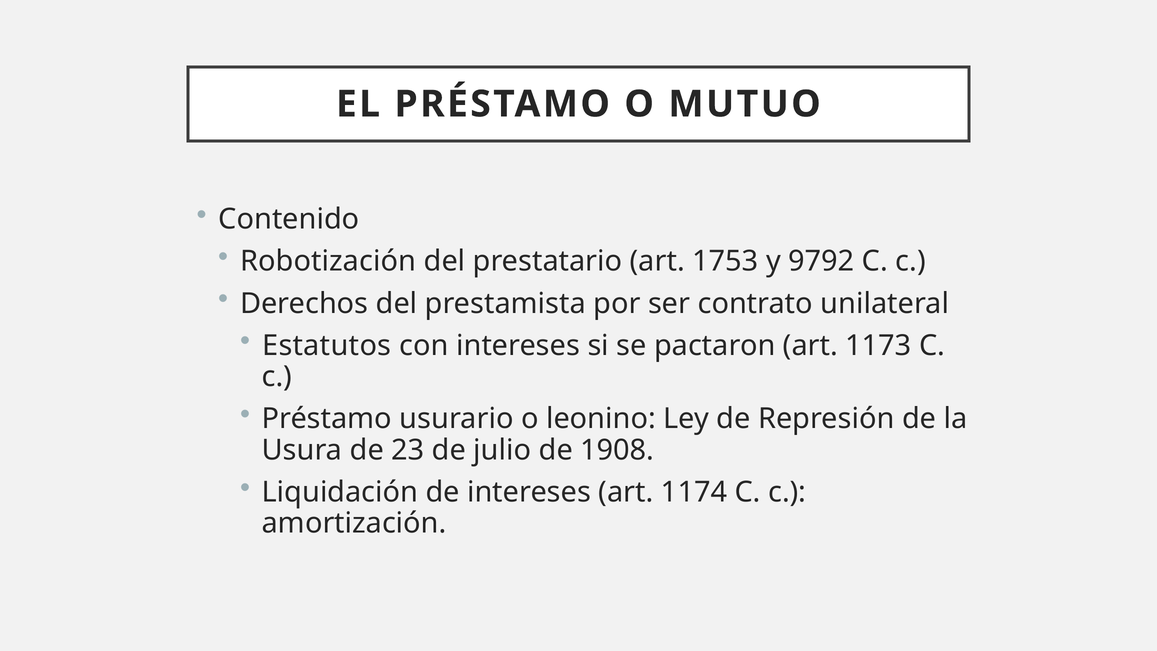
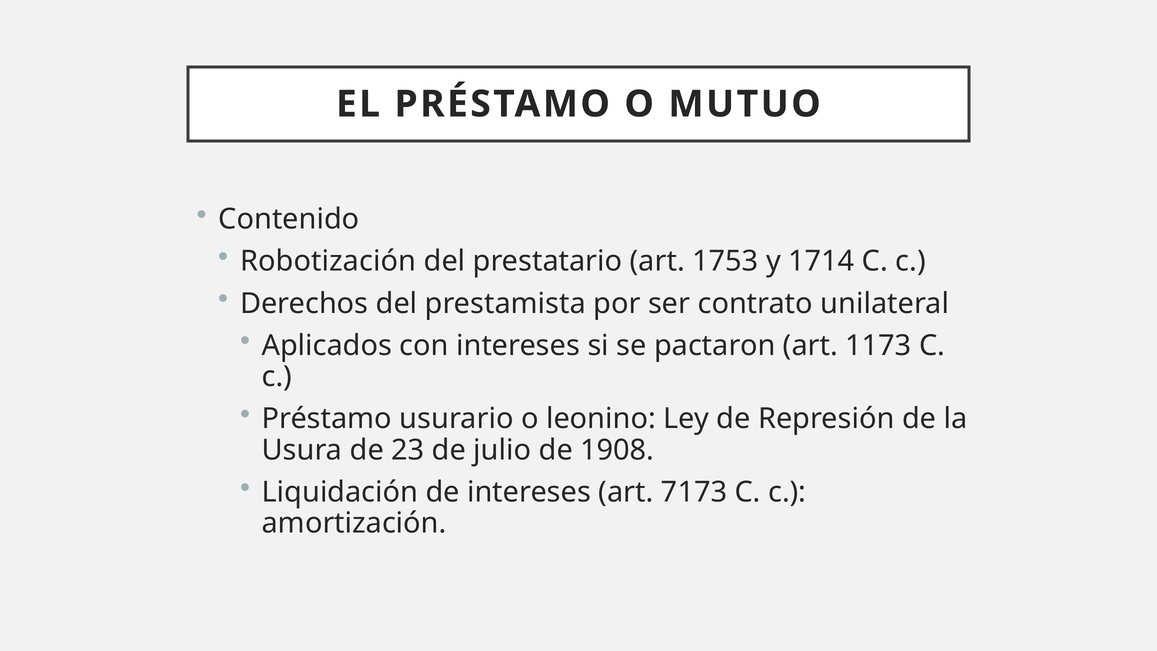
9792: 9792 -> 1714 (821, 261)
Estatutos: Estatutos -> Aplicados (327, 345)
1174: 1174 -> 7173 (694, 492)
